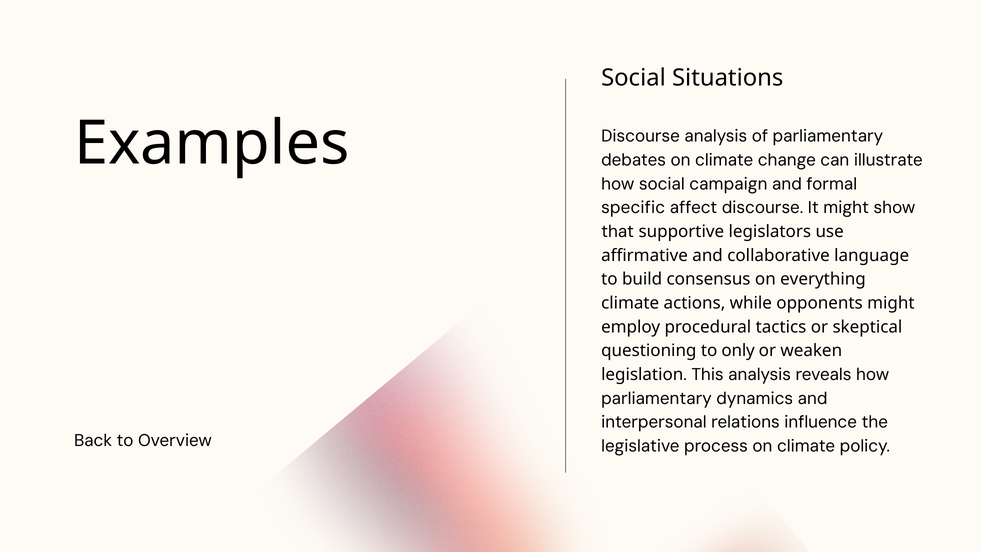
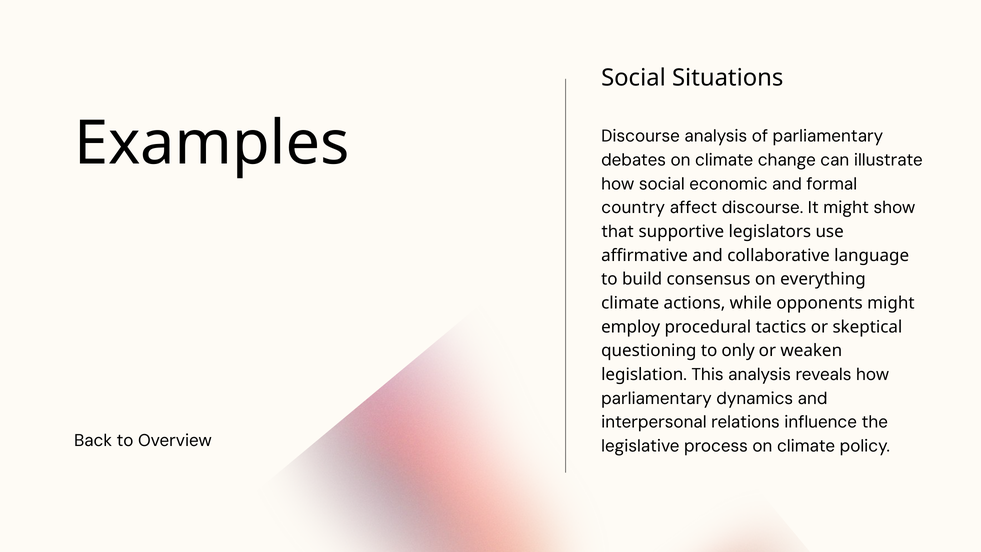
campaign: campaign -> economic (728, 184)
specific: specific -> country (633, 208)
